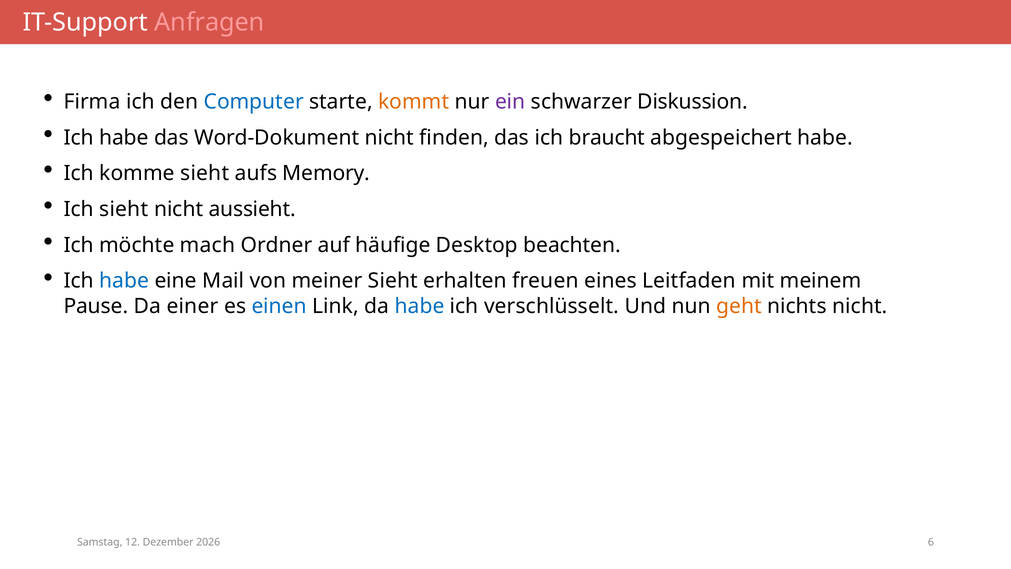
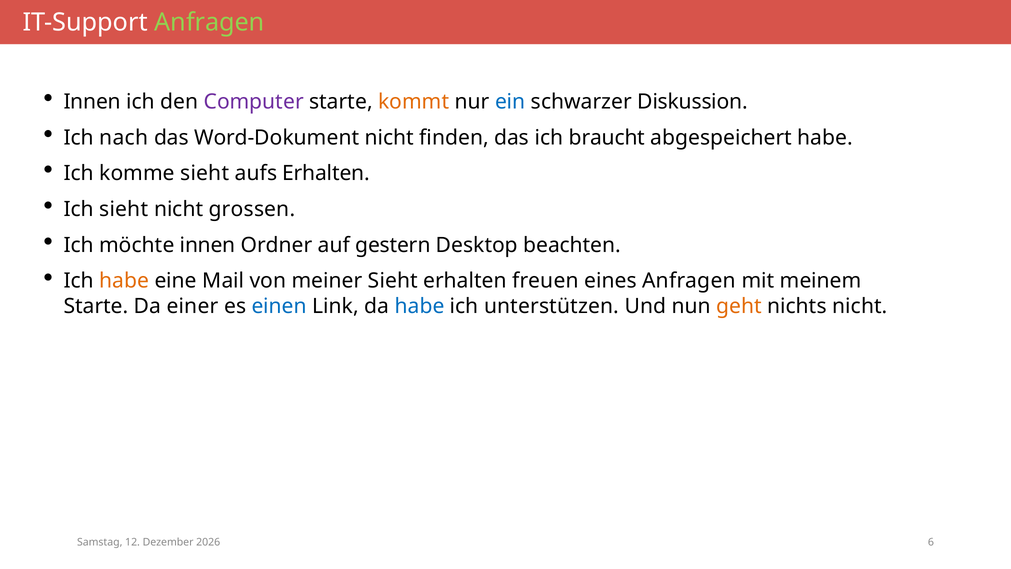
Anfragen colour: pink -> light green (209, 22)
Firma: Firma -> Innen (92, 102)
Computer colour: blue -> purple (254, 102)
ein colour: purple -> blue (510, 102)
habe: habe -> nach (124, 137)
aufs Memory: Memory -> Erhalten (326, 173)
aussieht: aussieht -> grossen (252, 209)
möchte mach: mach -> innen (208, 245)
häufige: häufige -> gestern (393, 245)
habe colour: blue -> orange (124, 281)
eines Leitfaden: Leitfaden -> Anfragen (689, 281)
Pause: Pause -> Starte (96, 306)
verschlüsselt: verschlüsselt -> unterstützen (552, 306)
